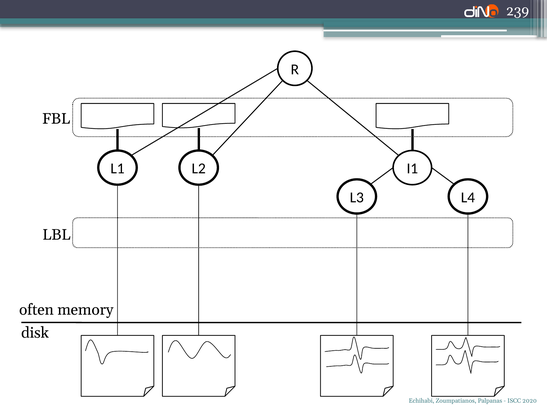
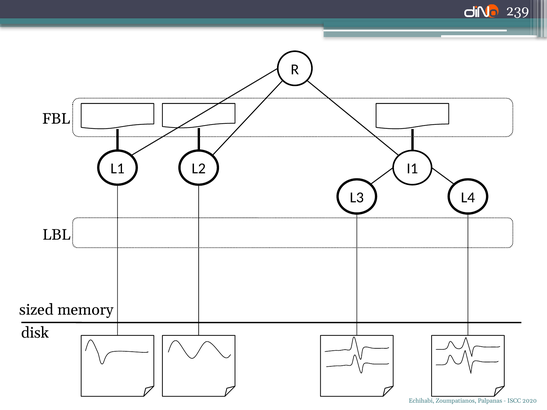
often: often -> sized (36, 310)
